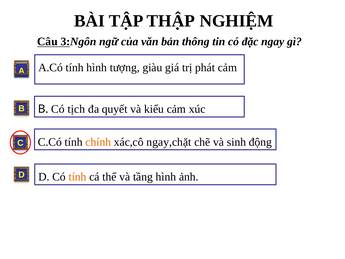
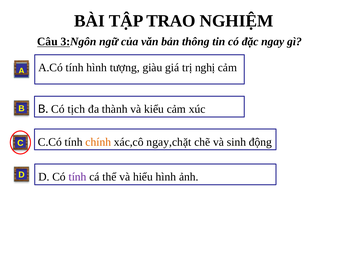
THẬP: THẬP -> TRAO (171, 21)
phát: phát -> nghị (205, 68)
quyết: quyết -> thành (115, 109)
tính colour: orange -> purple (78, 177)
tầng: tầng -> hiểu (143, 177)
